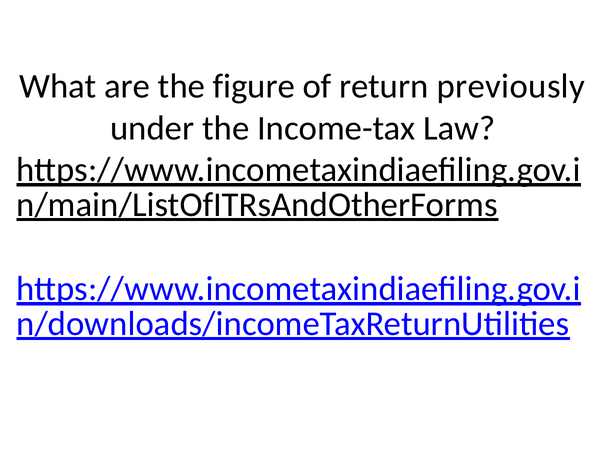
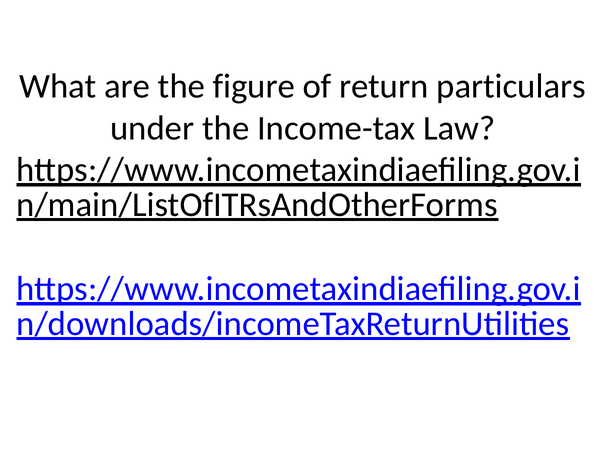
previously: previously -> particulars (511, 86)
